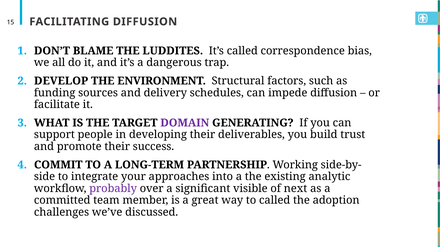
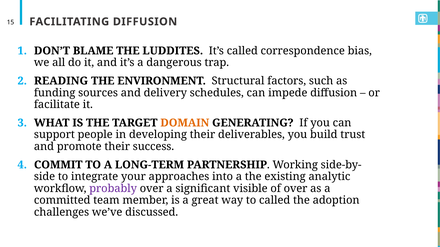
DEVELOP: DEVELOP -> READING (61, 81)
DOMAIN colour: purple -> orange (185, 123)
of next: next -> over (296, 189)
